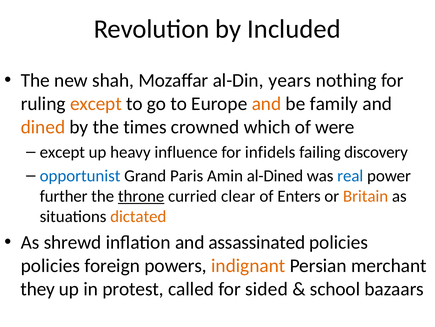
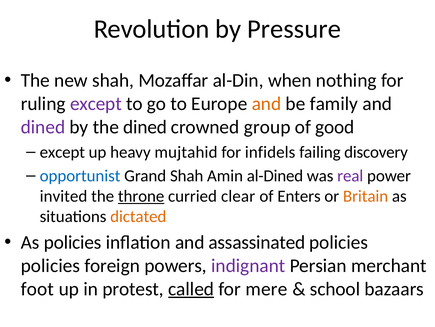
Included: Included -> Pressure (294, 29)
years: years -> when (290, 80)
except colour: orange -> purple (96, 104)
dined colour: orange -> purple (43, 127)
the times: times -> dined (145, 127)
which: which -> group (267, 127)
were: were -> good (335, 127)
influence: influence -> mujtahid (186, 152)
Grand Paris: Paris -> Shah (187, 175)
real colour: blue -> purple (350, 175)
further: further -> invited (64, 196)
As shrewd: shrewd -> policies (73, 242)
indignant colour: orange -> purple (248, 265)
they: they -> foot (37, 288)
called underline: none -> present (191, 288)
sided: sided -> mere (267, 288)
